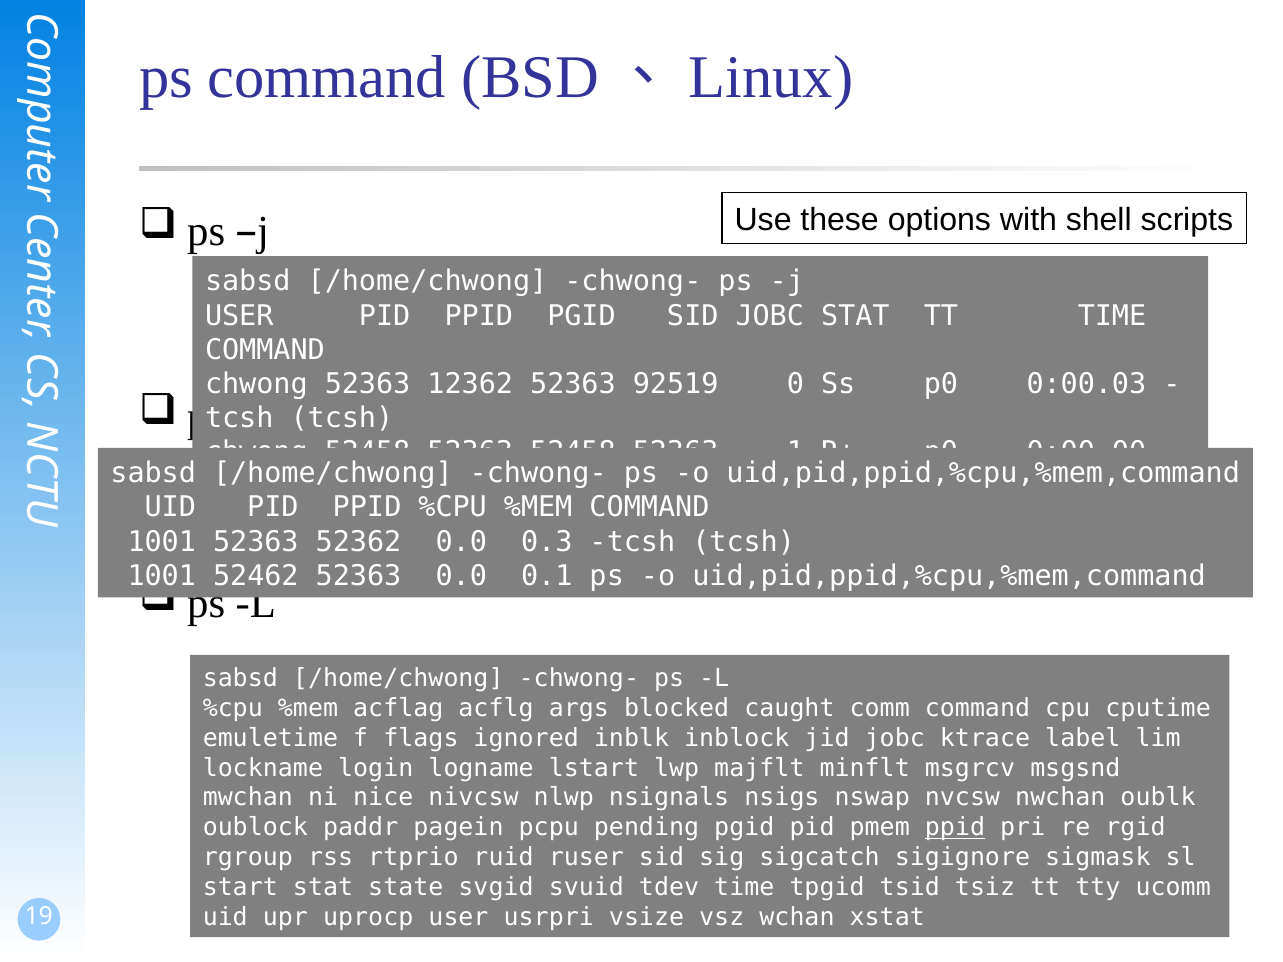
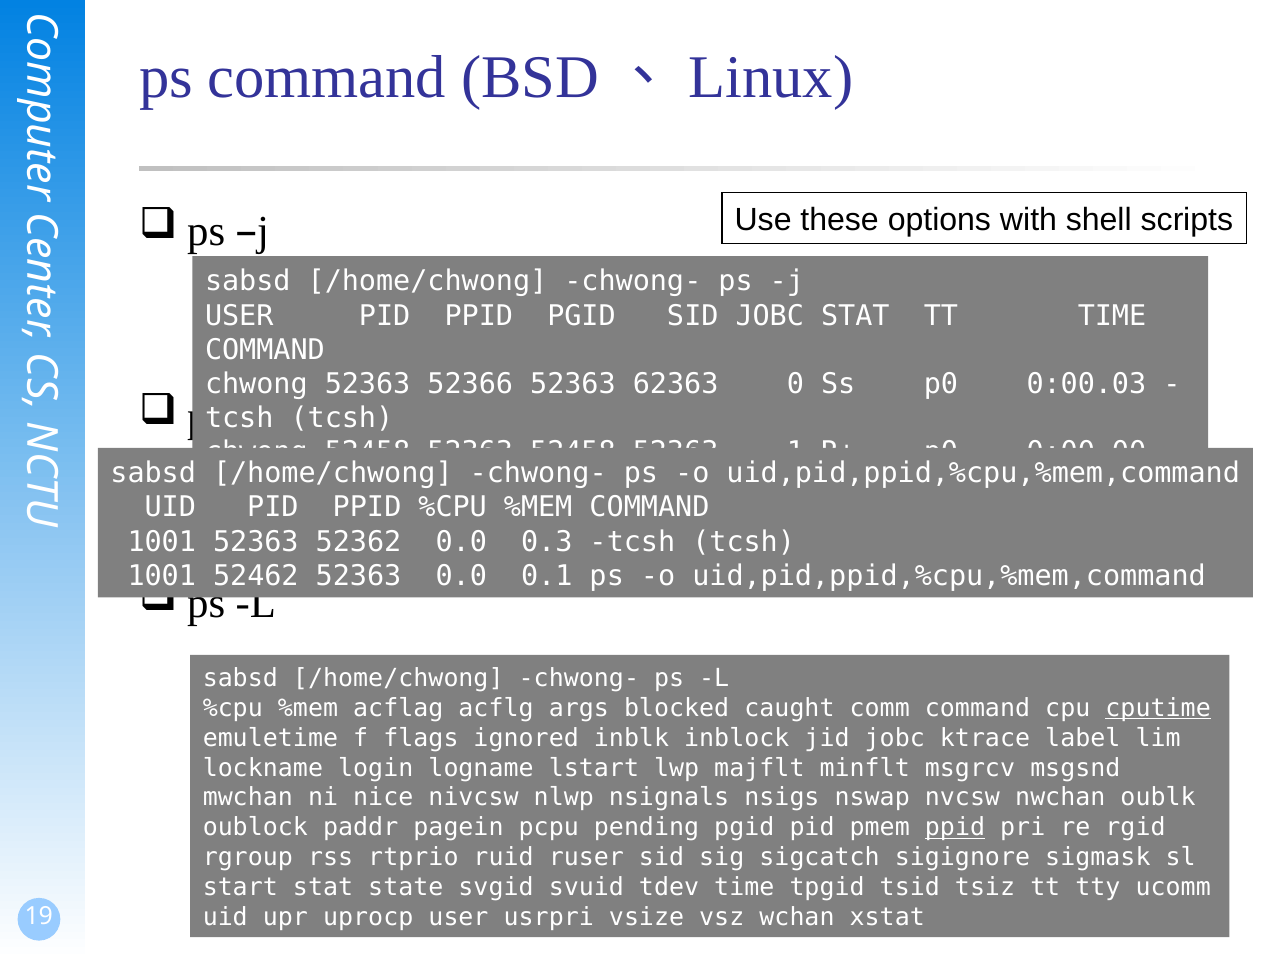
12362: 12362 -> 52366 (470, 384)
92519: 92519 -> 62363 (676, 384)
cputime underline: none -> present (1158, 708)
